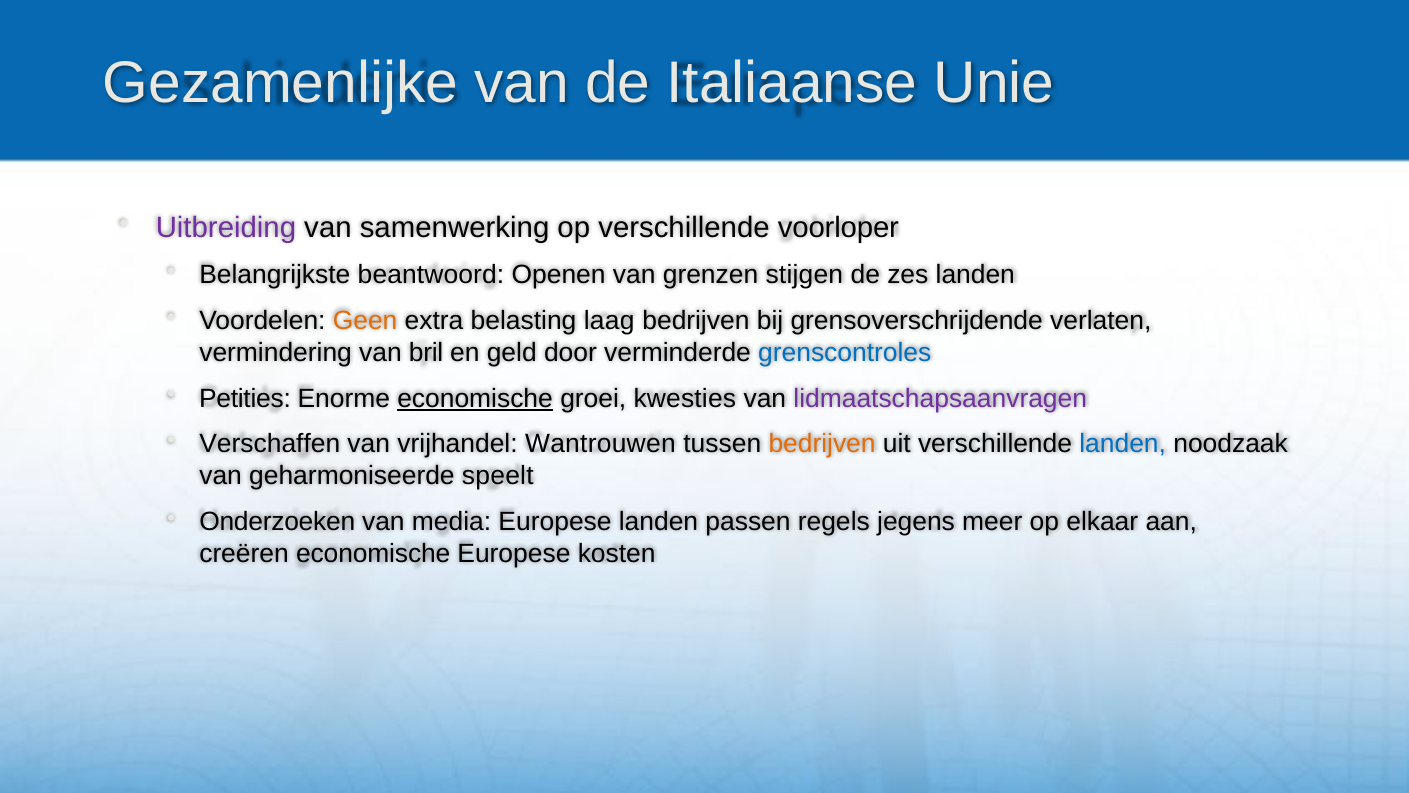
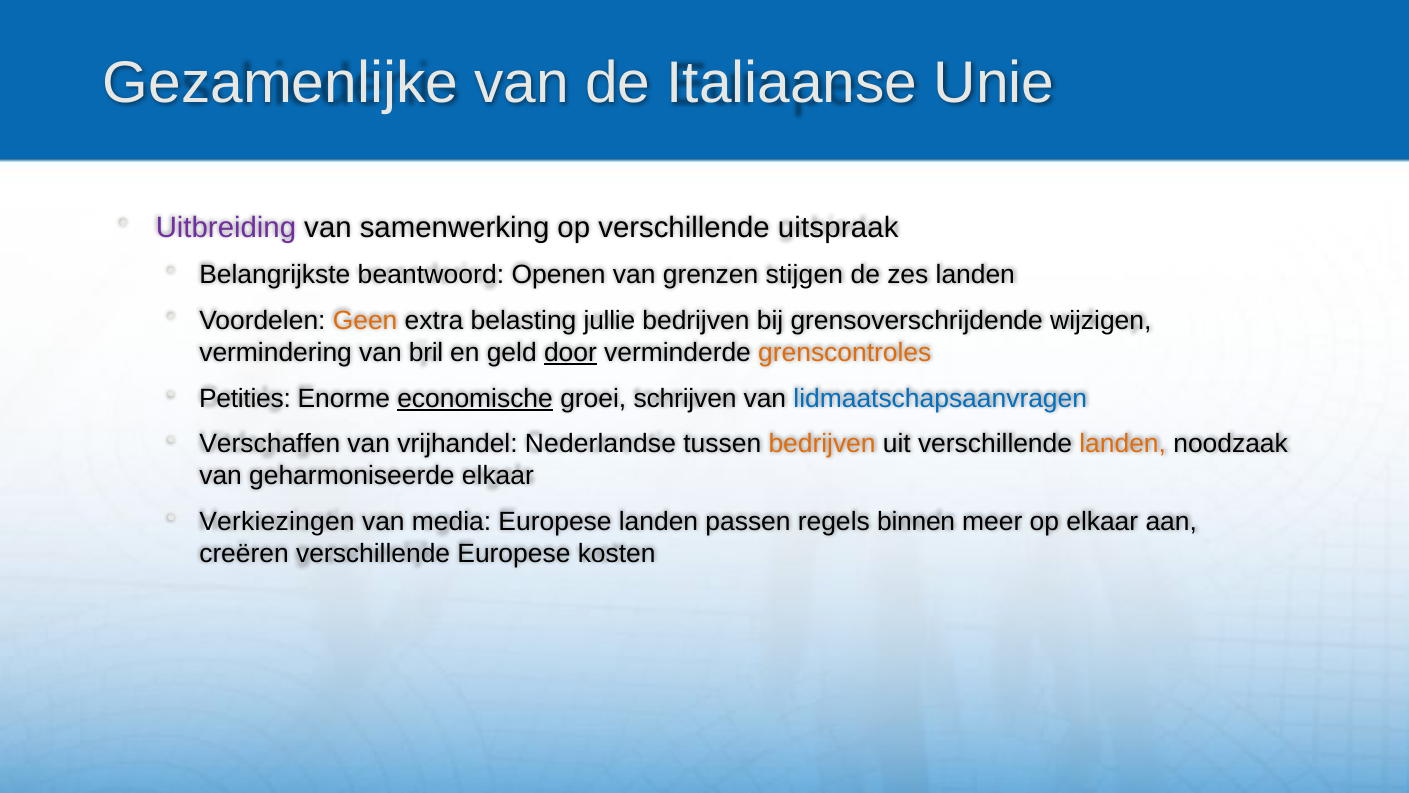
voorloper: voorloper -> uitspraak (838, 228)
laag: laag -> jullie (609, 321)
verlaten: verlaten -> wijzigen (1101, 321)
door underline: none -> present (570, 352)
grenscontroles colour: blue -> orange (845, 352)
kwesties: kwesties -> schrijven (685, 398)
lidmaatschapsaanvragen colour: purple -> blue (940, 398)
Wantrouwen: Wantrouwen -> Nederlandse (600, 444)
landen colour: blue -> orange (1123, 444)
geharmoniseerde speelt: speelt -> elkaar (498, 476)
Onderzoeken: Onderzoeken -> Verkiezingen (277, 522)
jegens: jegens -> binnen (916, 522)
creëren economische: economische -> verschillende (373, 553)
